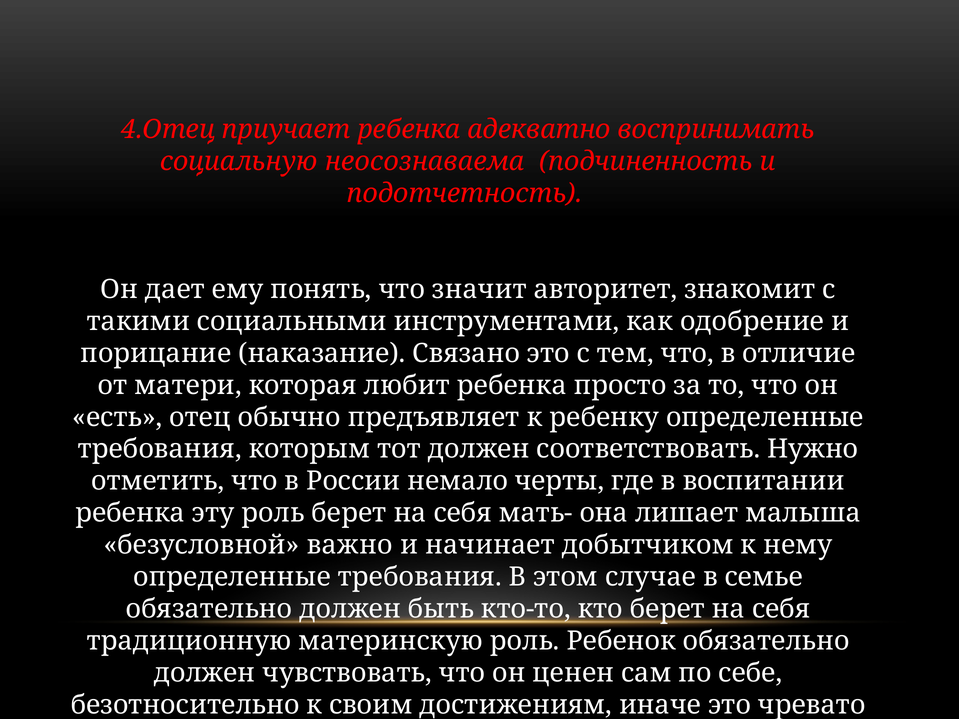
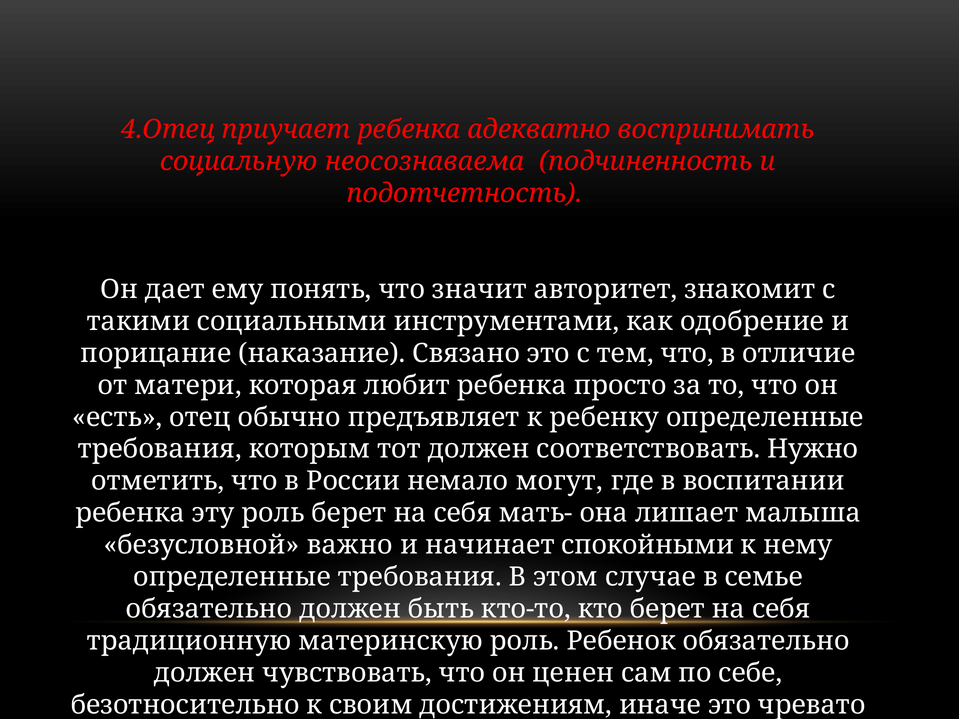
черты: черты -> могут (559, 481)
добытчиком: добытчиком -> спокойными (648, 545)
